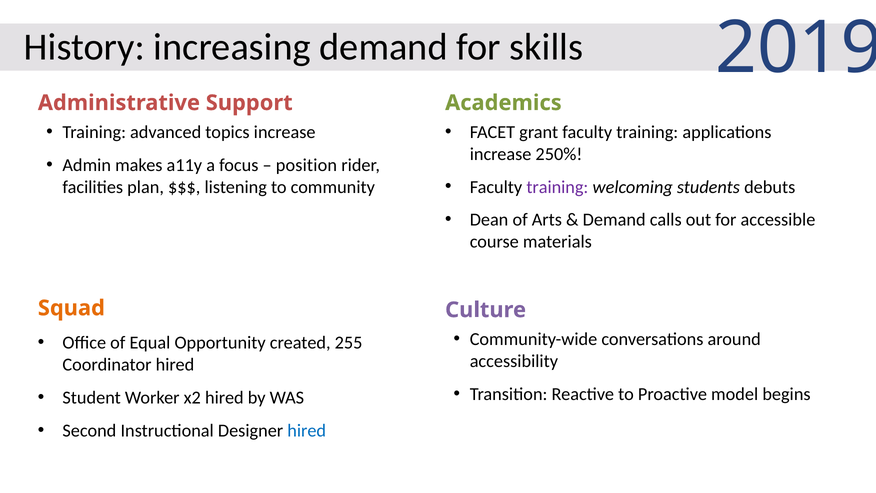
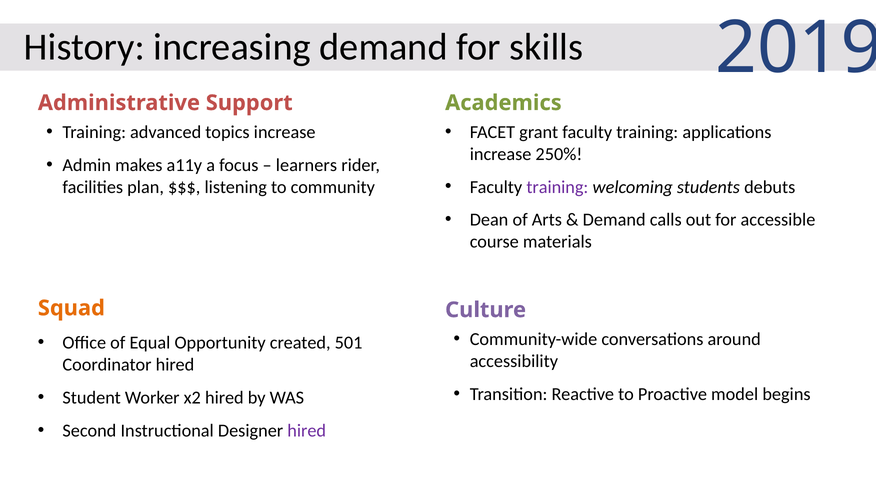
position: position -> learners (306, 165)
255: 255 -> 501 (349, 343)
hired colour: blue -> purple (307, 430)
